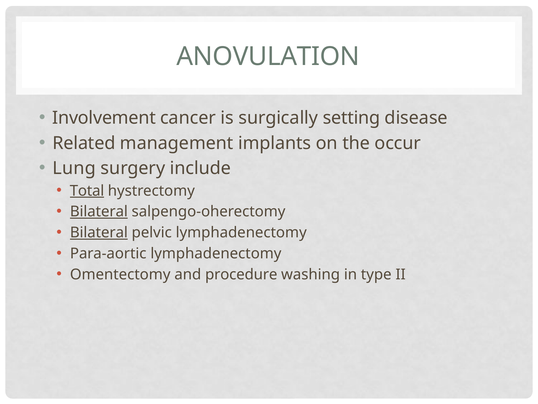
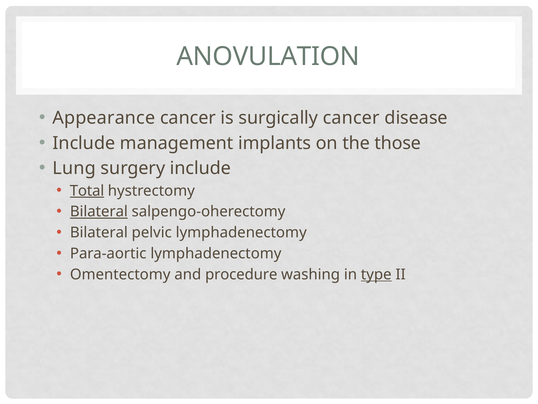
Involvement: Involvement -> Appearance (104, 118)
surgically setting: setting -> cancer (351, 118)
Related: Related -> Include (84, 143)
occur: occur -> those (398, 143)
Bilateral underline: present -> none (99, 232)
type underline: none -> present (376, 274)
